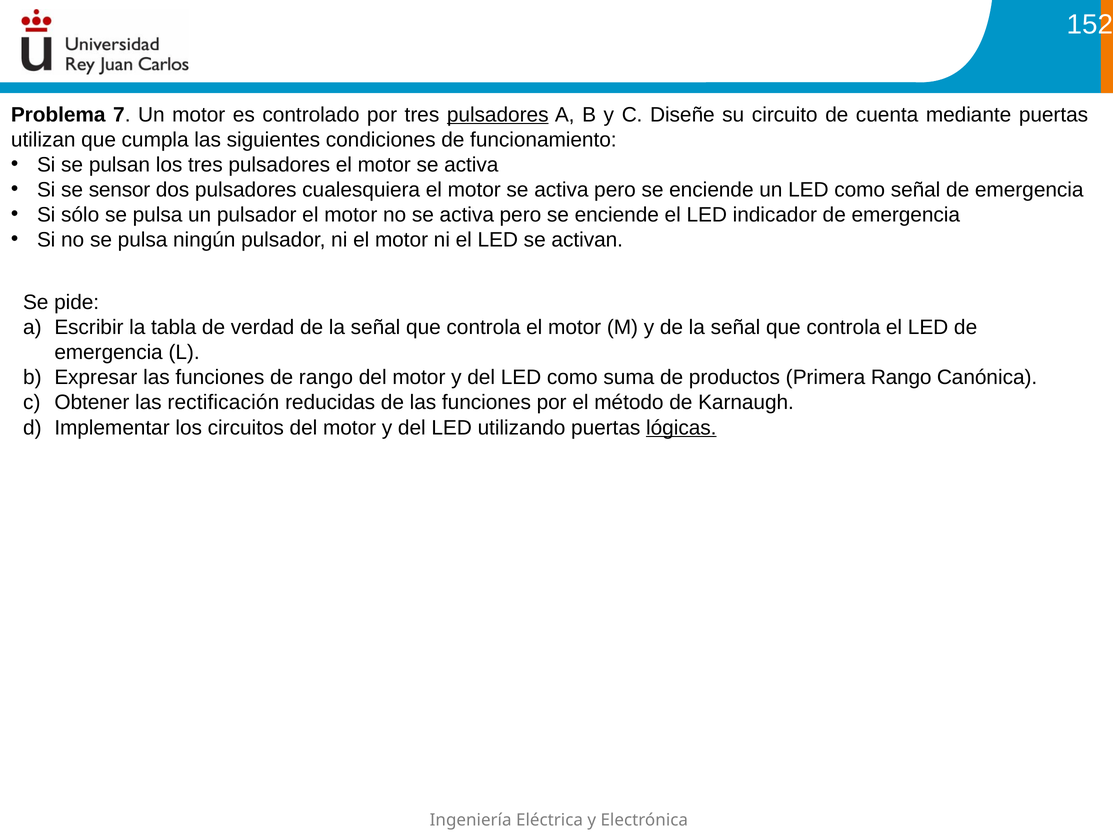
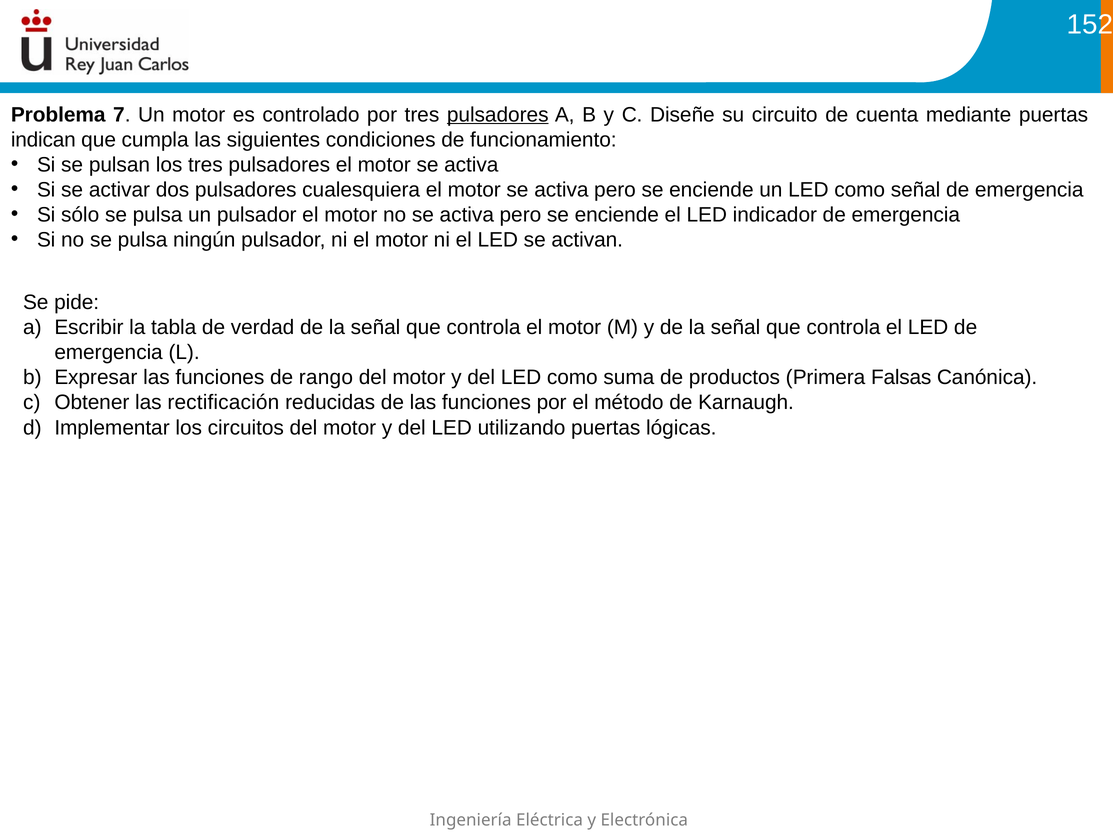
utilizan: utilizan -> indican (43, 140)
sensor: sensor -> activar (119, 190)
Primera Rango: Rango -> Falsas (901, 377)
lógicas underline: present -> none (681, 427)
